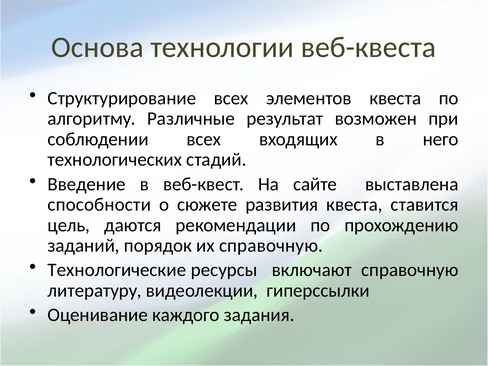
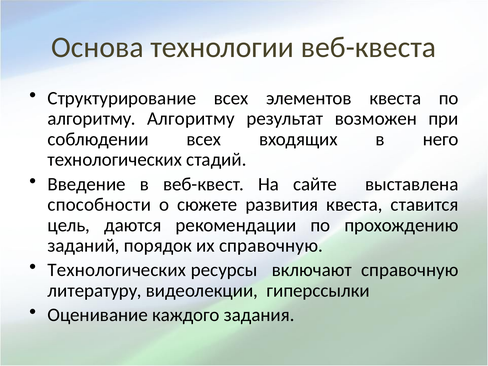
алгоритму Различные: Различные -> Алгоритму (191, 119)
Технологические: Технологические -> Технологических (117, 270)
